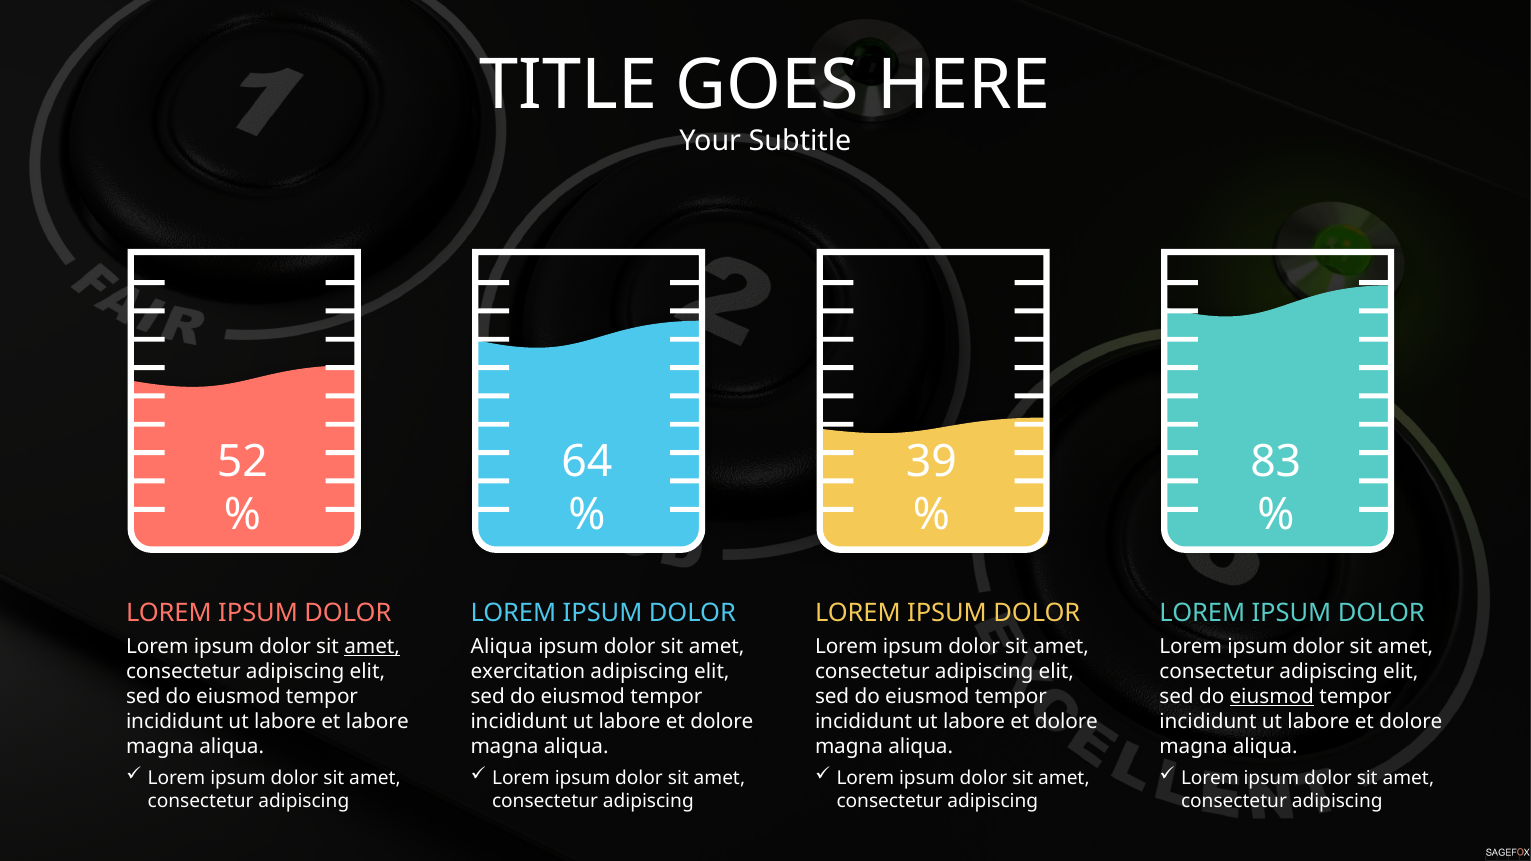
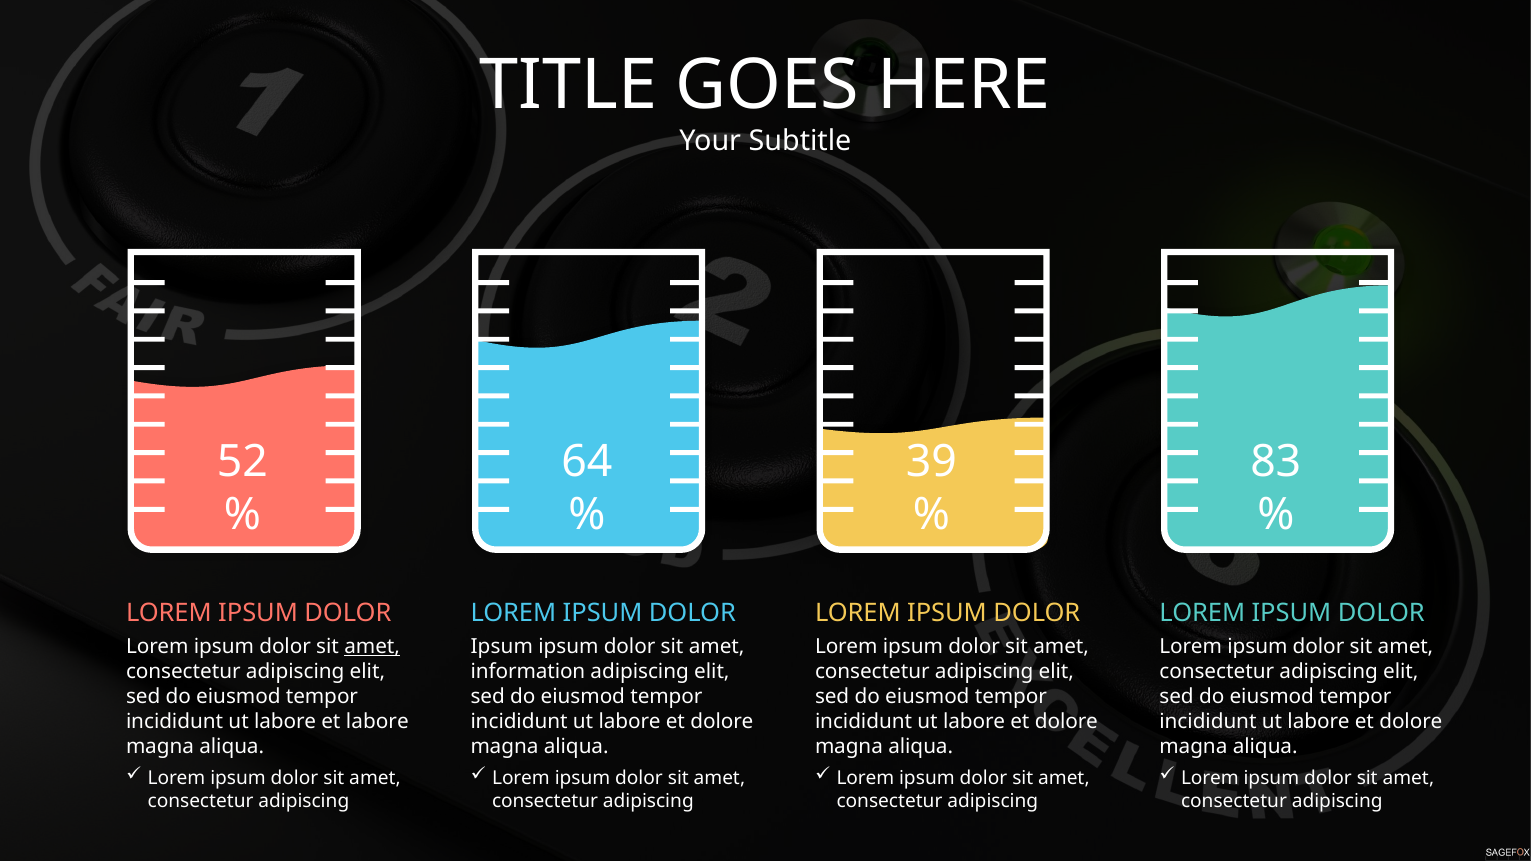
Aliqua: Aliqua -> Ipsum (502, 647)
exercitation: exercitation -> information (528, 672)
eiusmod underline: present -> none (1272, 697)
